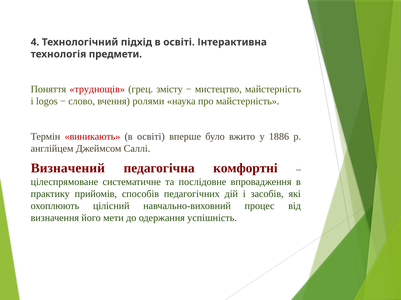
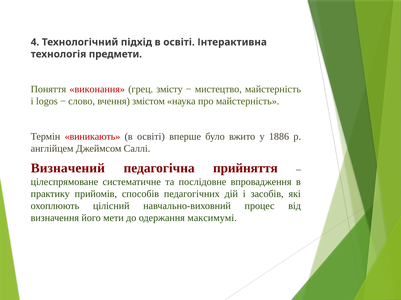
труднощів: труднощів -> виконання (97, 89)
ролями: ролями -> змістом (149, 102)
комфортні: комфортні -> прийняття (245, 169)
успішність: успішність -> максимумі (212, 218)
